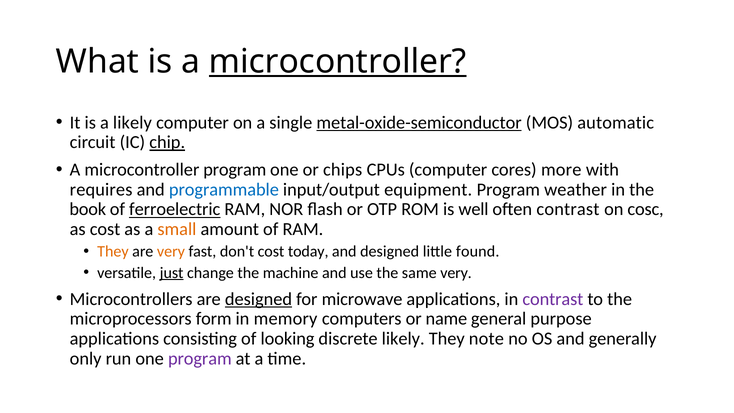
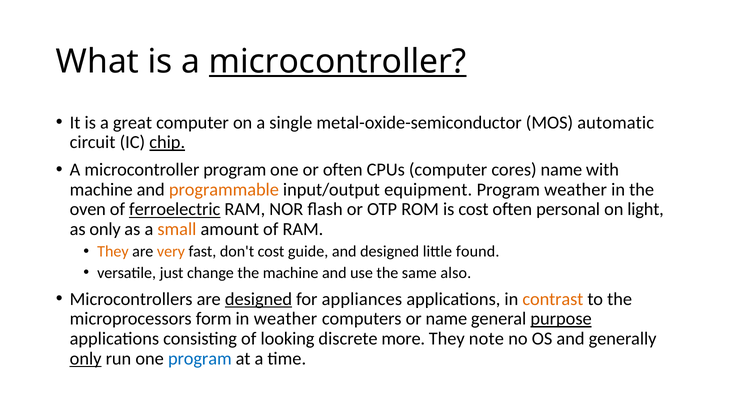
a likely: likely -> great (133, 122)
metal-oxide-semiconductor underline: present -> none (419, 122)
or chips: chips -> often (343, 170)
cores more: more -> name (561, 170)
requires: requires -> machine (101, 190)
programmable colour: blue -> orange (224, 190)
book: book -> oven (88, 209)
is well: well -> cost (474, 209)
often contrast: contrast -> personal (568, 209)
cosc: cosc -> light (646, 209)
as cost: cost -> only (105, 229)
today: today -> guide (308, 252)
just underline: present -> none (172, 273)
same very: very -> also (456, 273)
microwave: microwave -> appliances (362, 299)
contrast colour: purple -> orange (553, 299)
in memory: memory -> weather (286, 319)
purpose underline: none -> present (561, 319)
discrete likely: likely -> more (403, 339)
only underline: none -> present (86, 358)
program colour: purple -> blue (200, 358)
